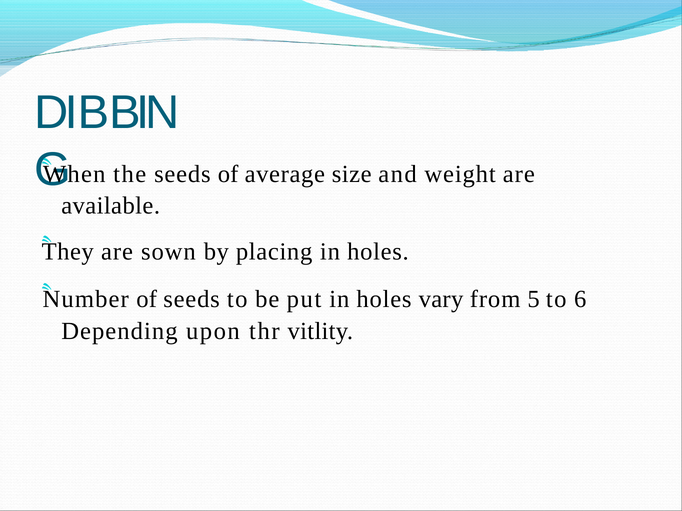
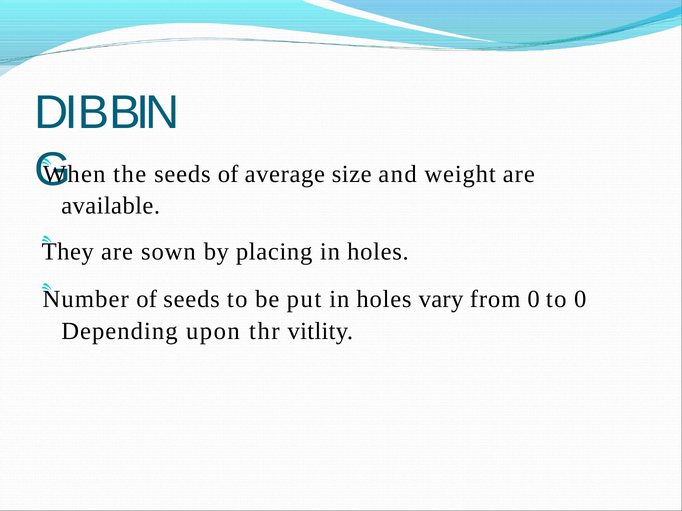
from 5: 5 -> 0 (534, 300)
to 6: 6 -> 0 (580, 300)
